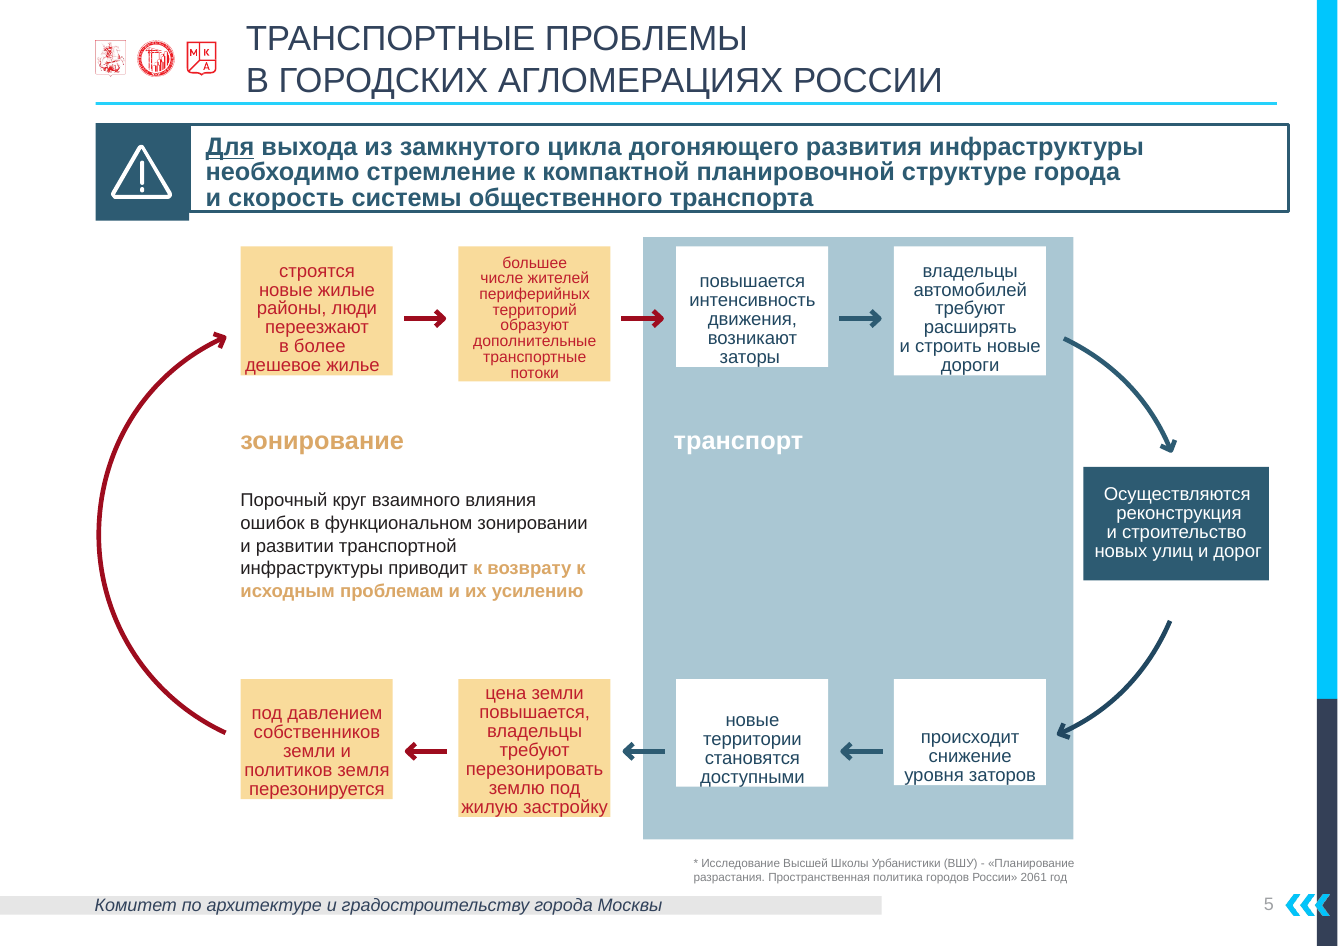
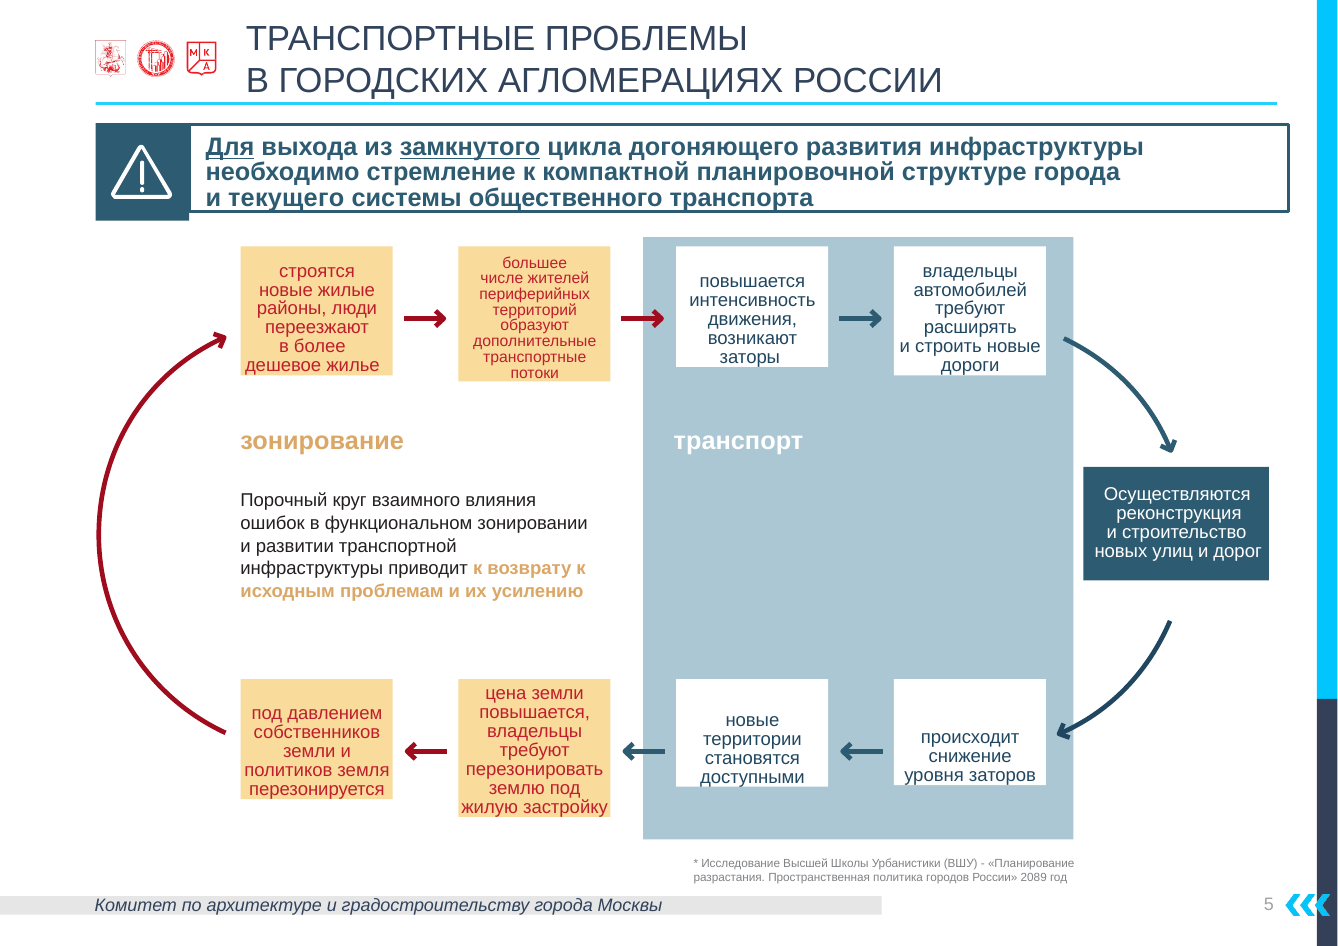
замкнутого underline: none -> present (470, 147)
скорость: скорость -> текущего (286, 198)
2061: 2061 -> 2089 (1034, 878)
